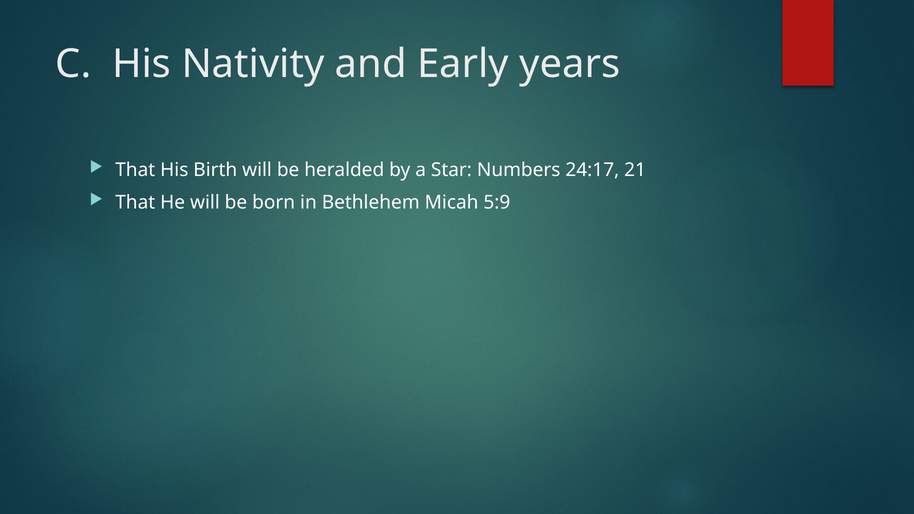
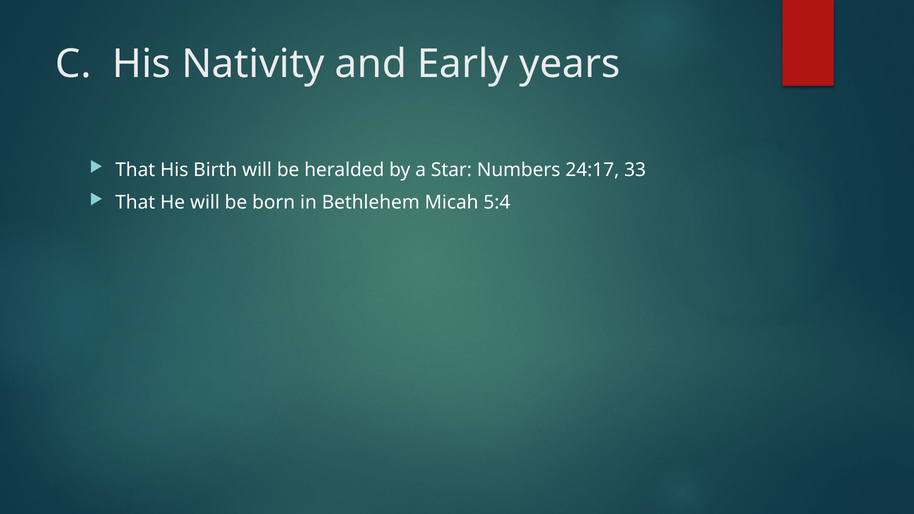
21: 21 -> 33 (635, 170)
5:9: 5:9 -> 5:4 (497, 202)
